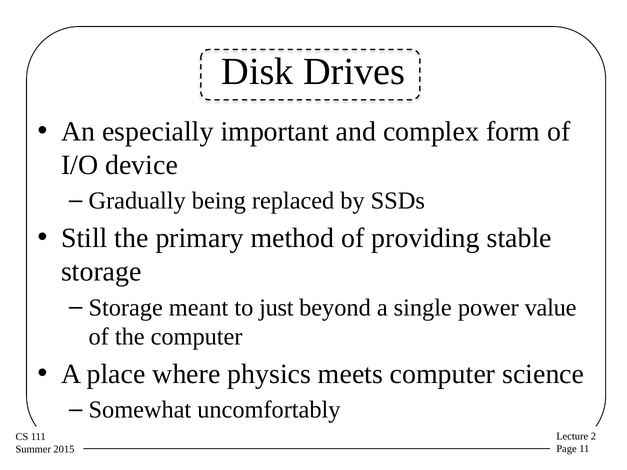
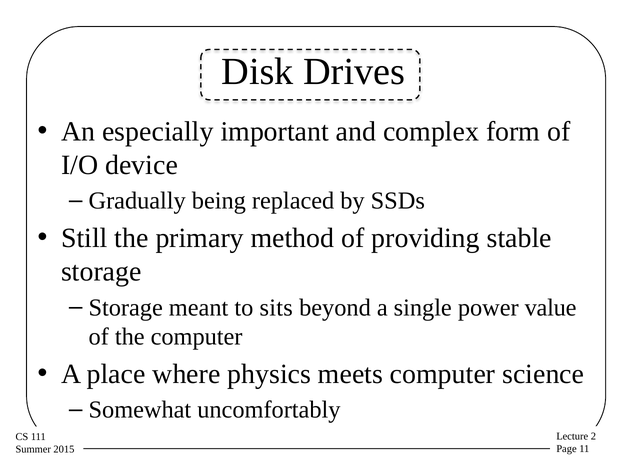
just: just -> sits (276, 308)
